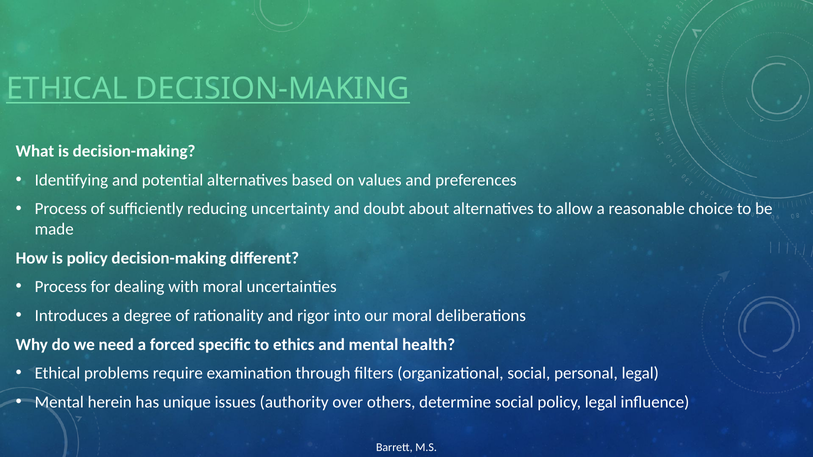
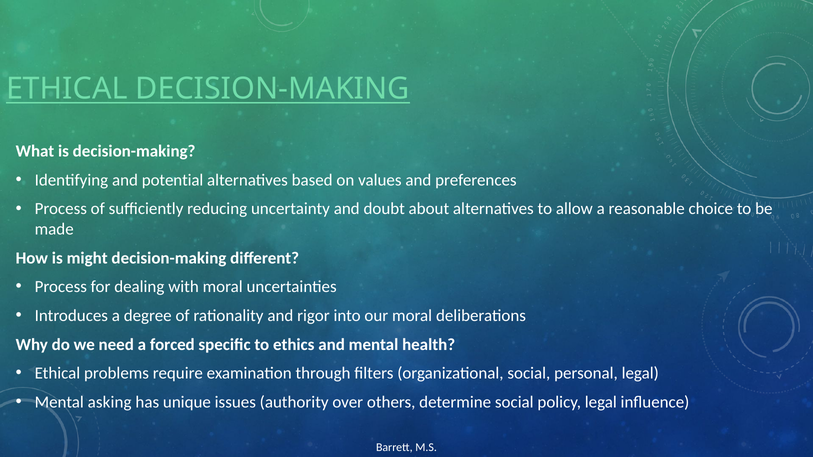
is policy: policy -> might (87, 258)
herein: herein -> asking (110, 402)
